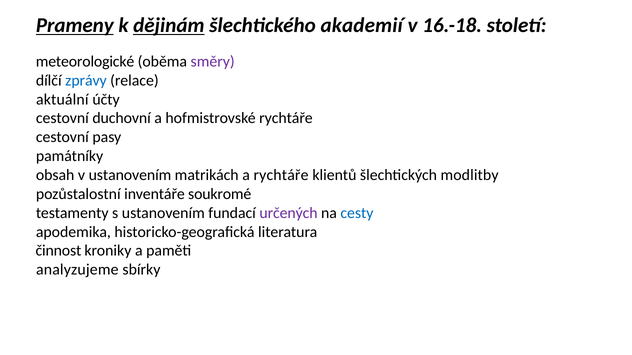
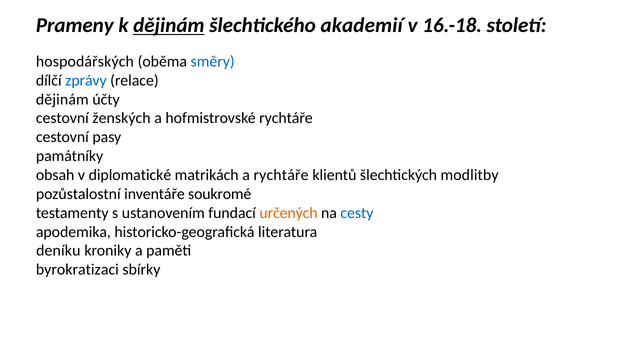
Prameny underline: present -> none (75, 26)
meteorologické: meteorologické -> hospodářských (85, 62)
směry colour: purple -> blue (213, 62)
aktuální: aktuální -> dějinám (62, 99)
duchovní: duchovní -> ženských (122, 118)
v ustanovením: ustanovením -> diplomatické (130, 175)
určených colour: purple -> orange (289, 213)
činnost: činnost -> deníku (58, 251)
analyzujeme: analyzujeme -> byrokratizaci (77, 270)
